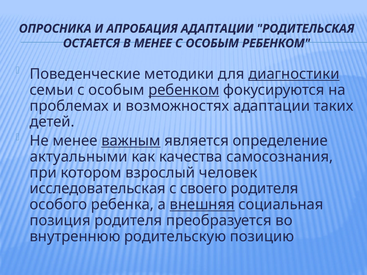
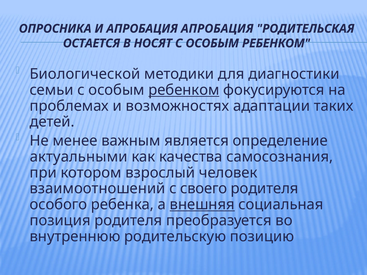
АПРОБАЦИЯ АДАПТАЦИИ: АДАПТАЦИИ -> АПРОБАЦИЯ (217, 29)
В МЕНЕЕ: МЕНЕЕ -> НОСЯТ (153, 43)
Поведенческие: Поведенческие -> Биологической (85, 74)
диагностики underline: present -> none (294, 74)
важным underline: present -> none (131, 141)
исследовательская: исследовательская -> взаимоотношений (98, 189)
